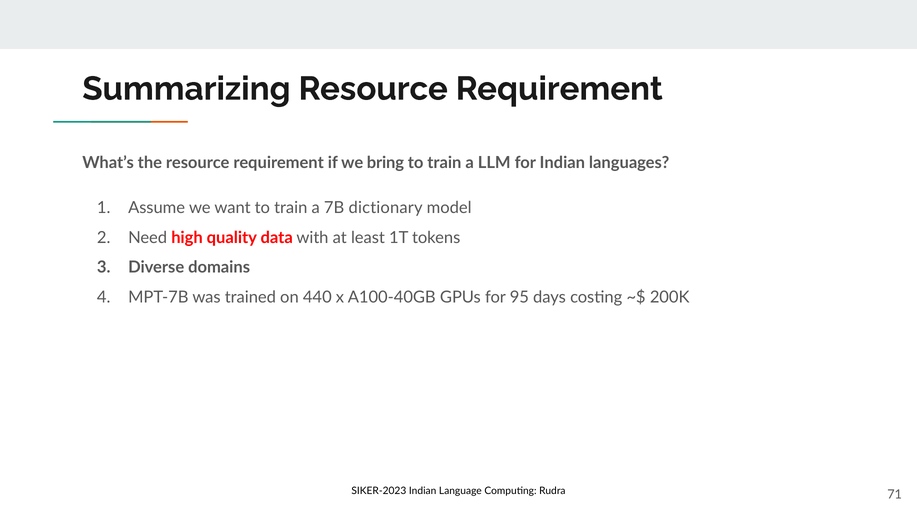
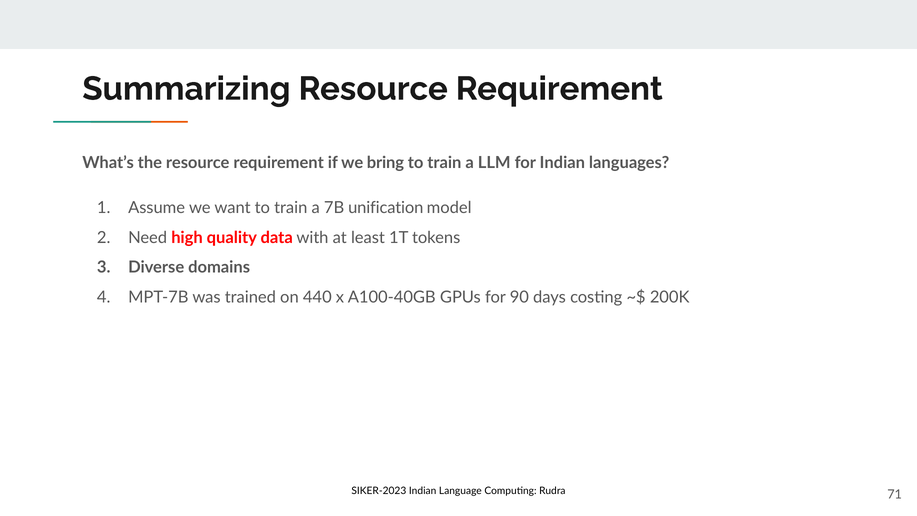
dictionary: dictionary -> unification (386, 208)
95: 95 -> 90 (519, 297)
